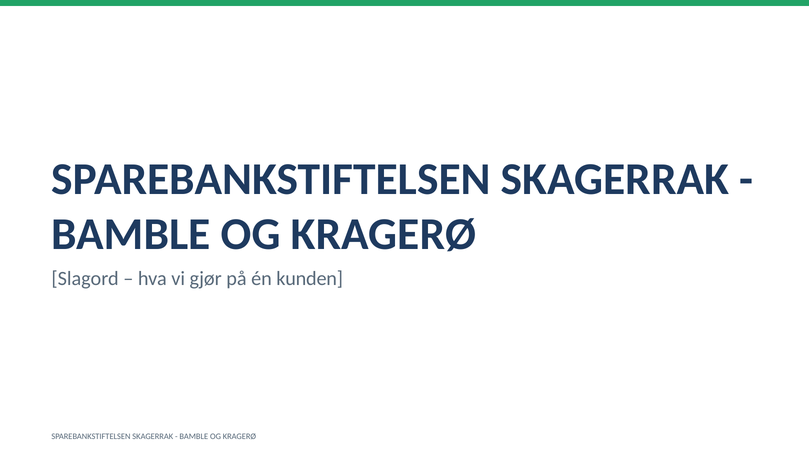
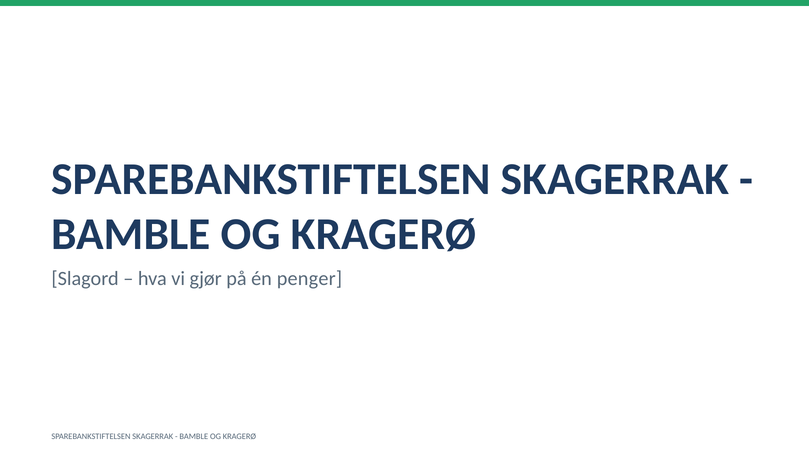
kunden: kunden -> penger (309, 279)
